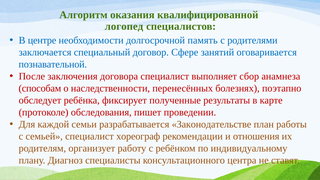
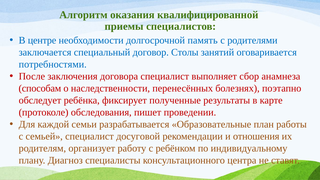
логопед: логопед -> приемы (124, 26)
Сфере: Сфере -> Столы (185, 52)
познавательной: познавательной -> потребностями (53, 64)
Законодательстве: Законодательстве -> Образовательные (212, 124)
хореограф: хореограф -> досуговой (138, 136)
